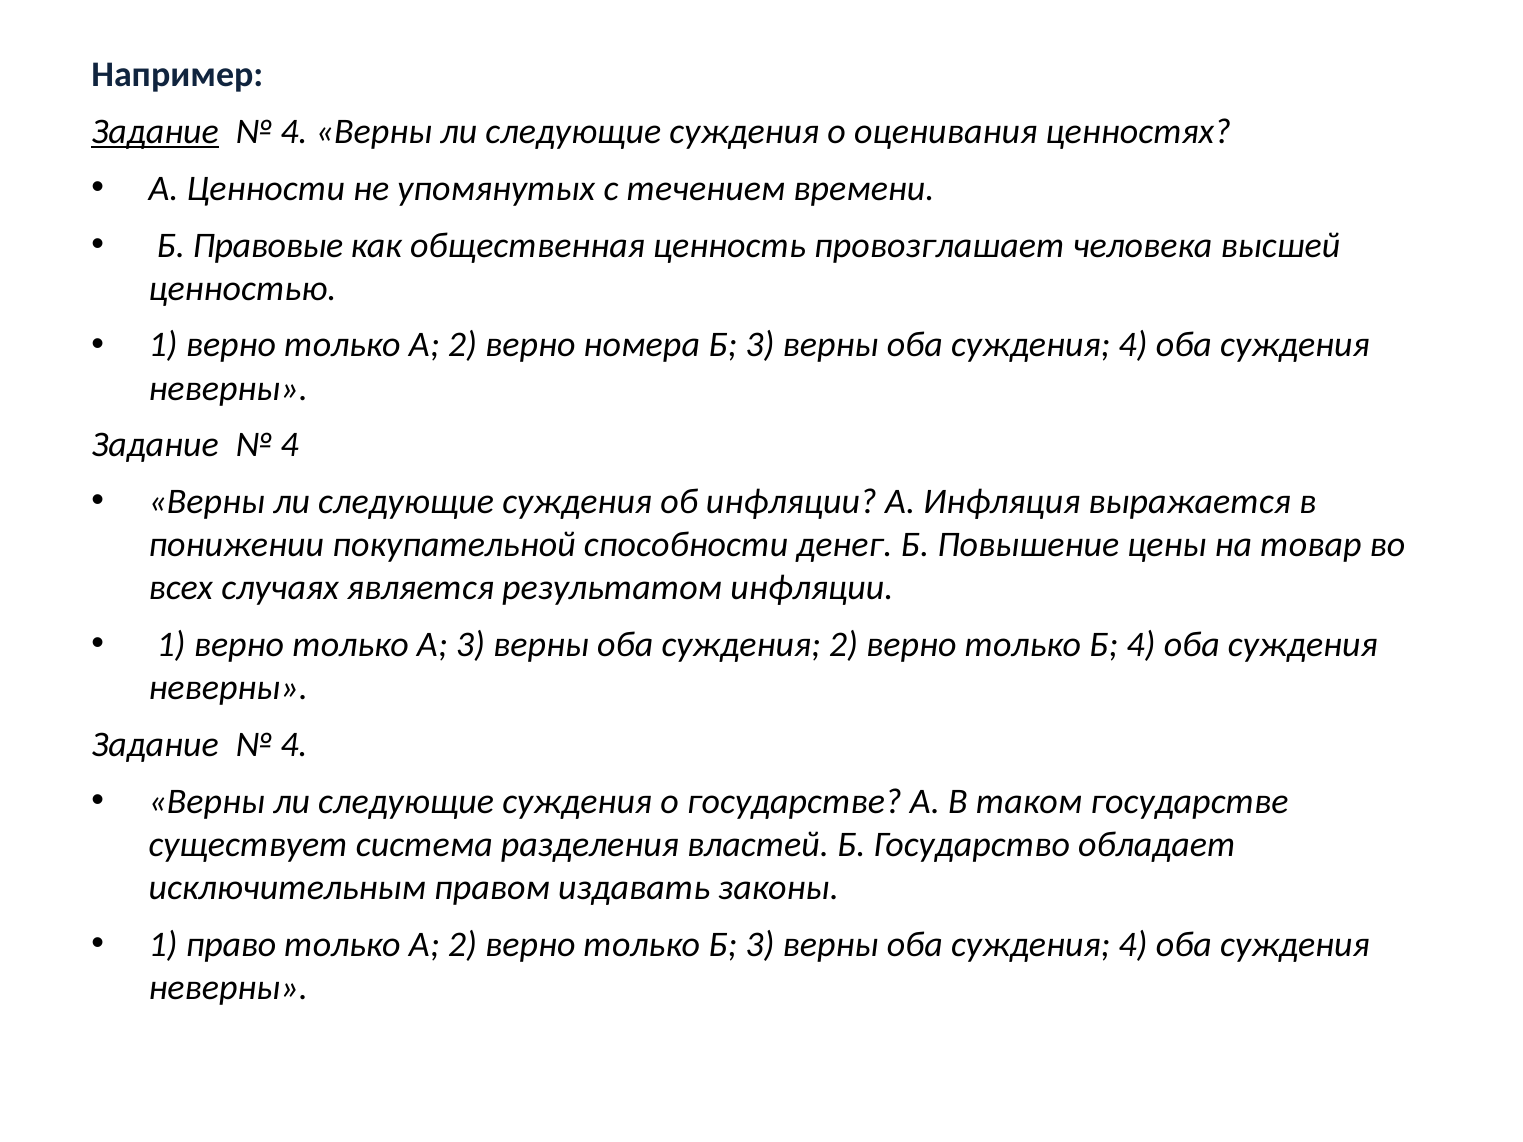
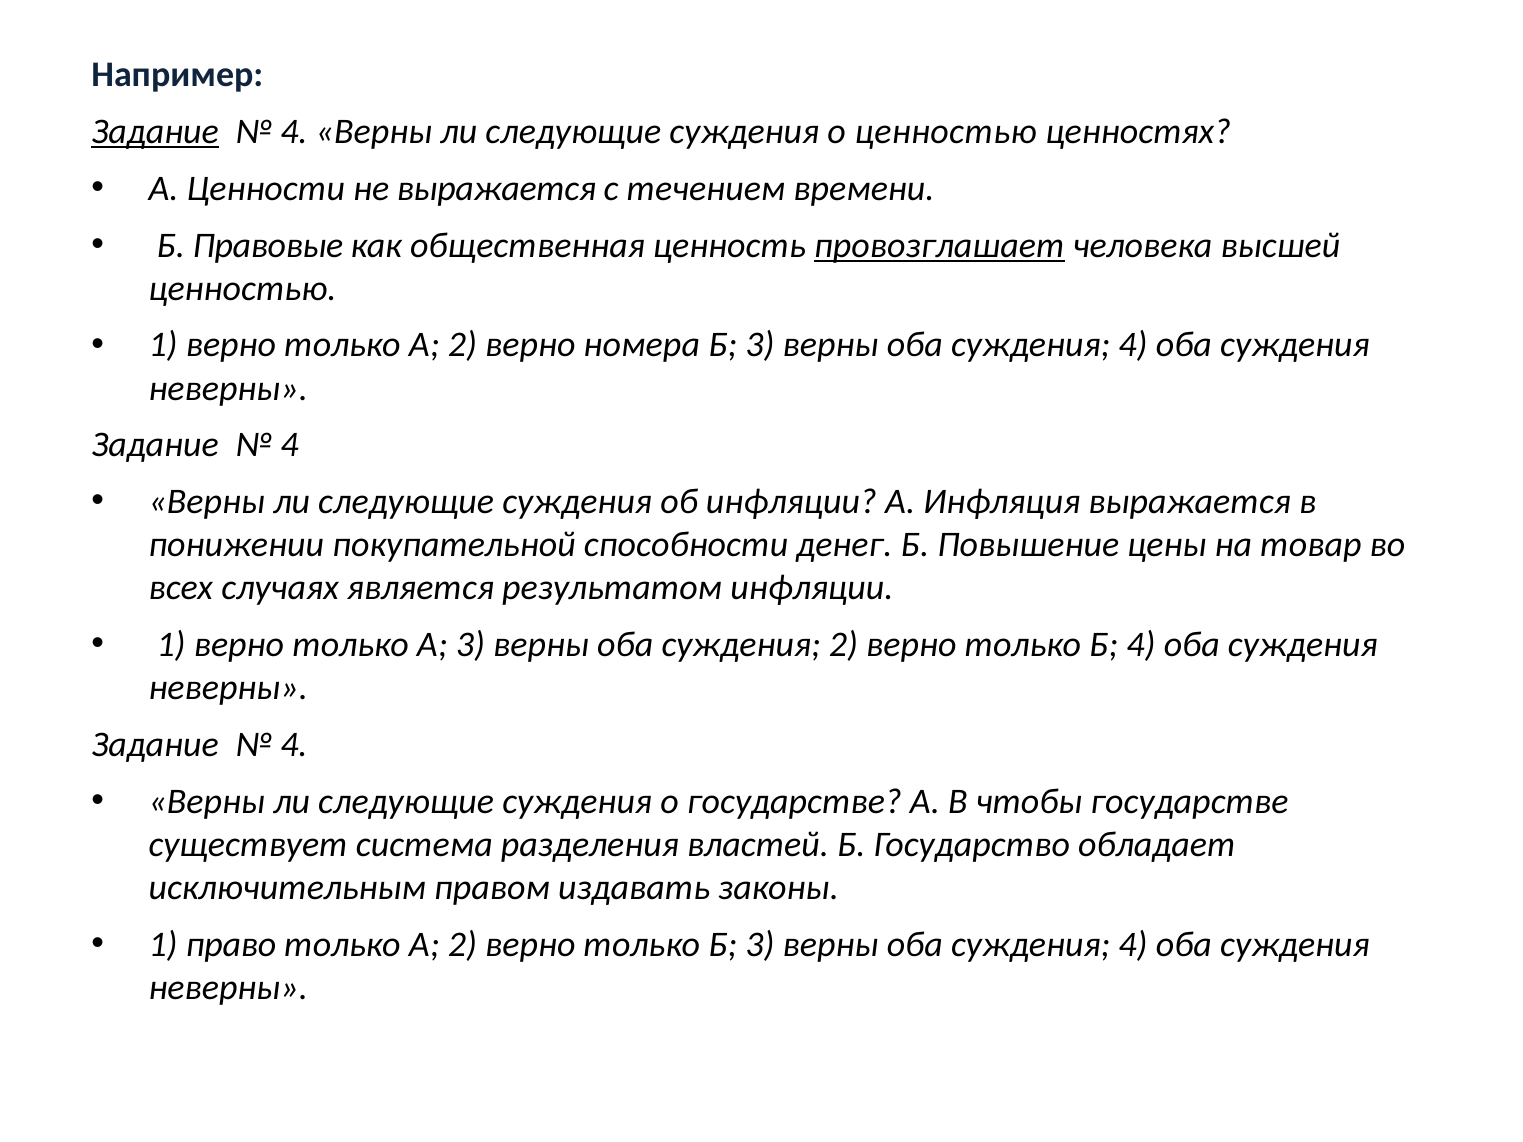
о оценивания: оценивания -> ценностью (946, 132)
не упомянутых: упомянутых -> выражается (496, 189)
провозглашает underline: none -> present (939, 245)
таком: таком -> чтобы (1029, 801)
